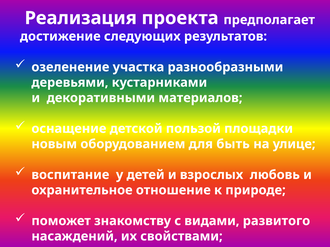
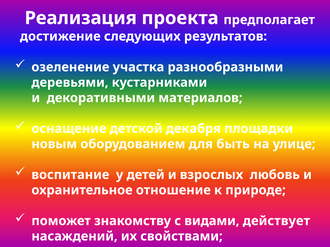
пользой: пользой -> декабря (193, 129)
развитого: развитого -> действует (276, 221)
